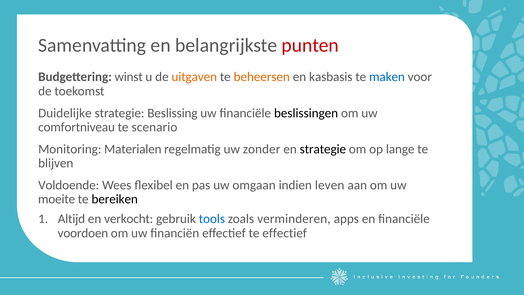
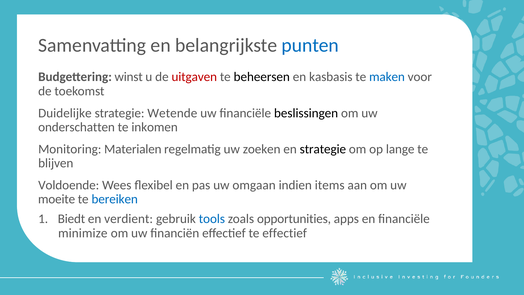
punten colour: red -> blue (310, 45)
uitgaven colour: orange -> red (194, 77)
beheersen colour: orange -> black (262, 77)
Beslissing: Beslissing -> Wetende (172, 113)
comfortniveau: comfortniveau -> onderschatten (77, 127)
scenario: scenario -> inkomen (155, 127)
zonder: zonder -> zoeken (262, 149)
leven: leven -> items (330, 185)
bereiken colour: black -> blue (115, 199)
Altijd: Altijd -> Biedt (71, 219)
verkocht: verkocht -> verdient (129, 219)
verminderen: verminderen -> opportunities (294, 219)
voordoen: voordoen -> minimize (83, 233)
